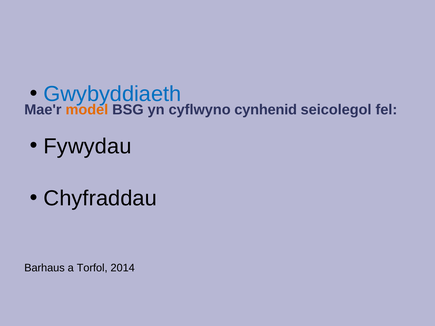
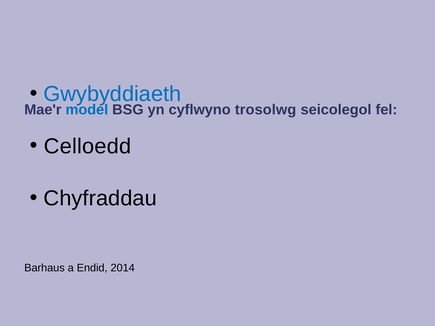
model colour: orange -> blue (87, 110)
cynhenid: cynhenid -> trosolwg (266, 110)
Fywydau: Fywydau -> Celloedd (88, 146)
Torfol: Torfol -> Endid (92, 268)
